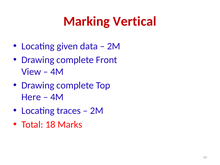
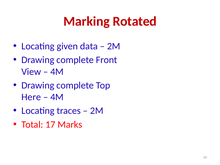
Vertical: Vertical -> Rotated (135, 21)
18: 18 -> 17 (50, 124)
